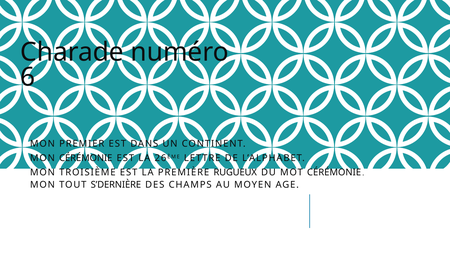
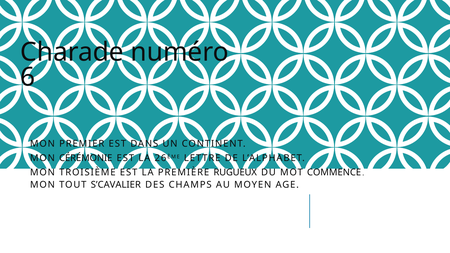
MOT CÉRÉMONIE: CÉRÉMONIE -> COMMENCE (334, 173)
S’DERNIÈRE: S’DERNIÈRE -> S’CAVALIER (116, 185)
